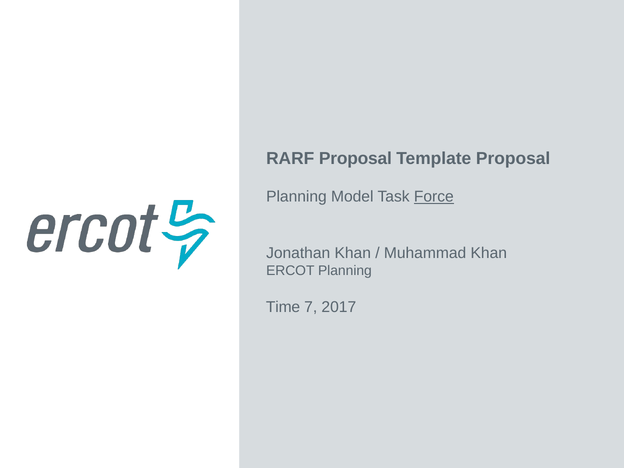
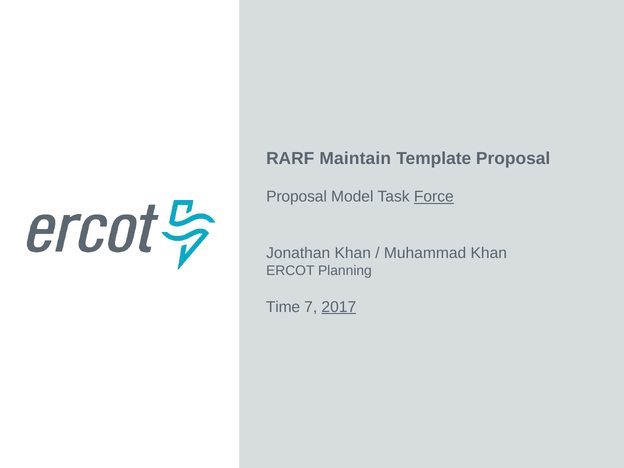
RARF Proposal: Proposal -> Maintain (355, 158)
Planning: Planning -> Proposal (297, 197)
2017 underline: none -> present (339, 307)
